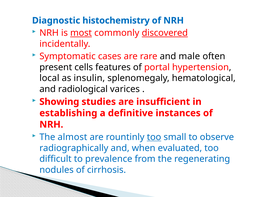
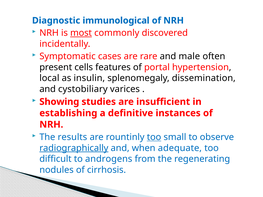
histochemistry: histochemistry -> immunological (116, 21)
discovered underline: present -> none (165, 33)
hematological: hematological -> dissemination (204, 78)
radiological: radiological -> cystobiliary (83, 89)
almost: almost -> results (72, 137)
radiographically underline: none -> present (74, 148)
evaluated: evaluated -> adequate (180, 148)
prevalence: prevalence -> androgens (109, 159)
